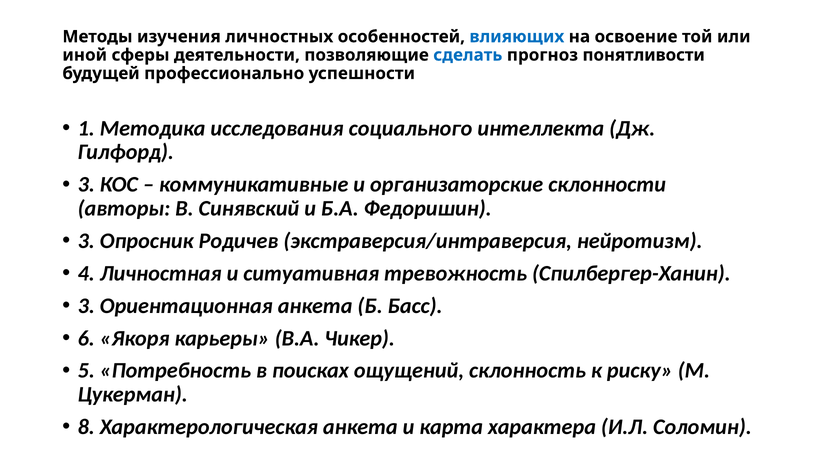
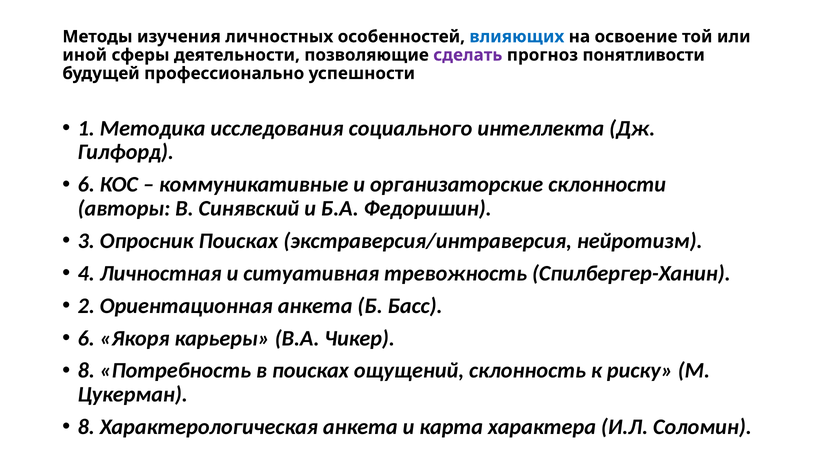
сделать colour: blue -> purple (468, 55)
3: 3 -> 6 (86, 185)
Опросник Родичев: Родичев -> Поисках (238, 241)
3: 3 -> 2 (86, 306)
5: 5 -> 8 (86, 371)
